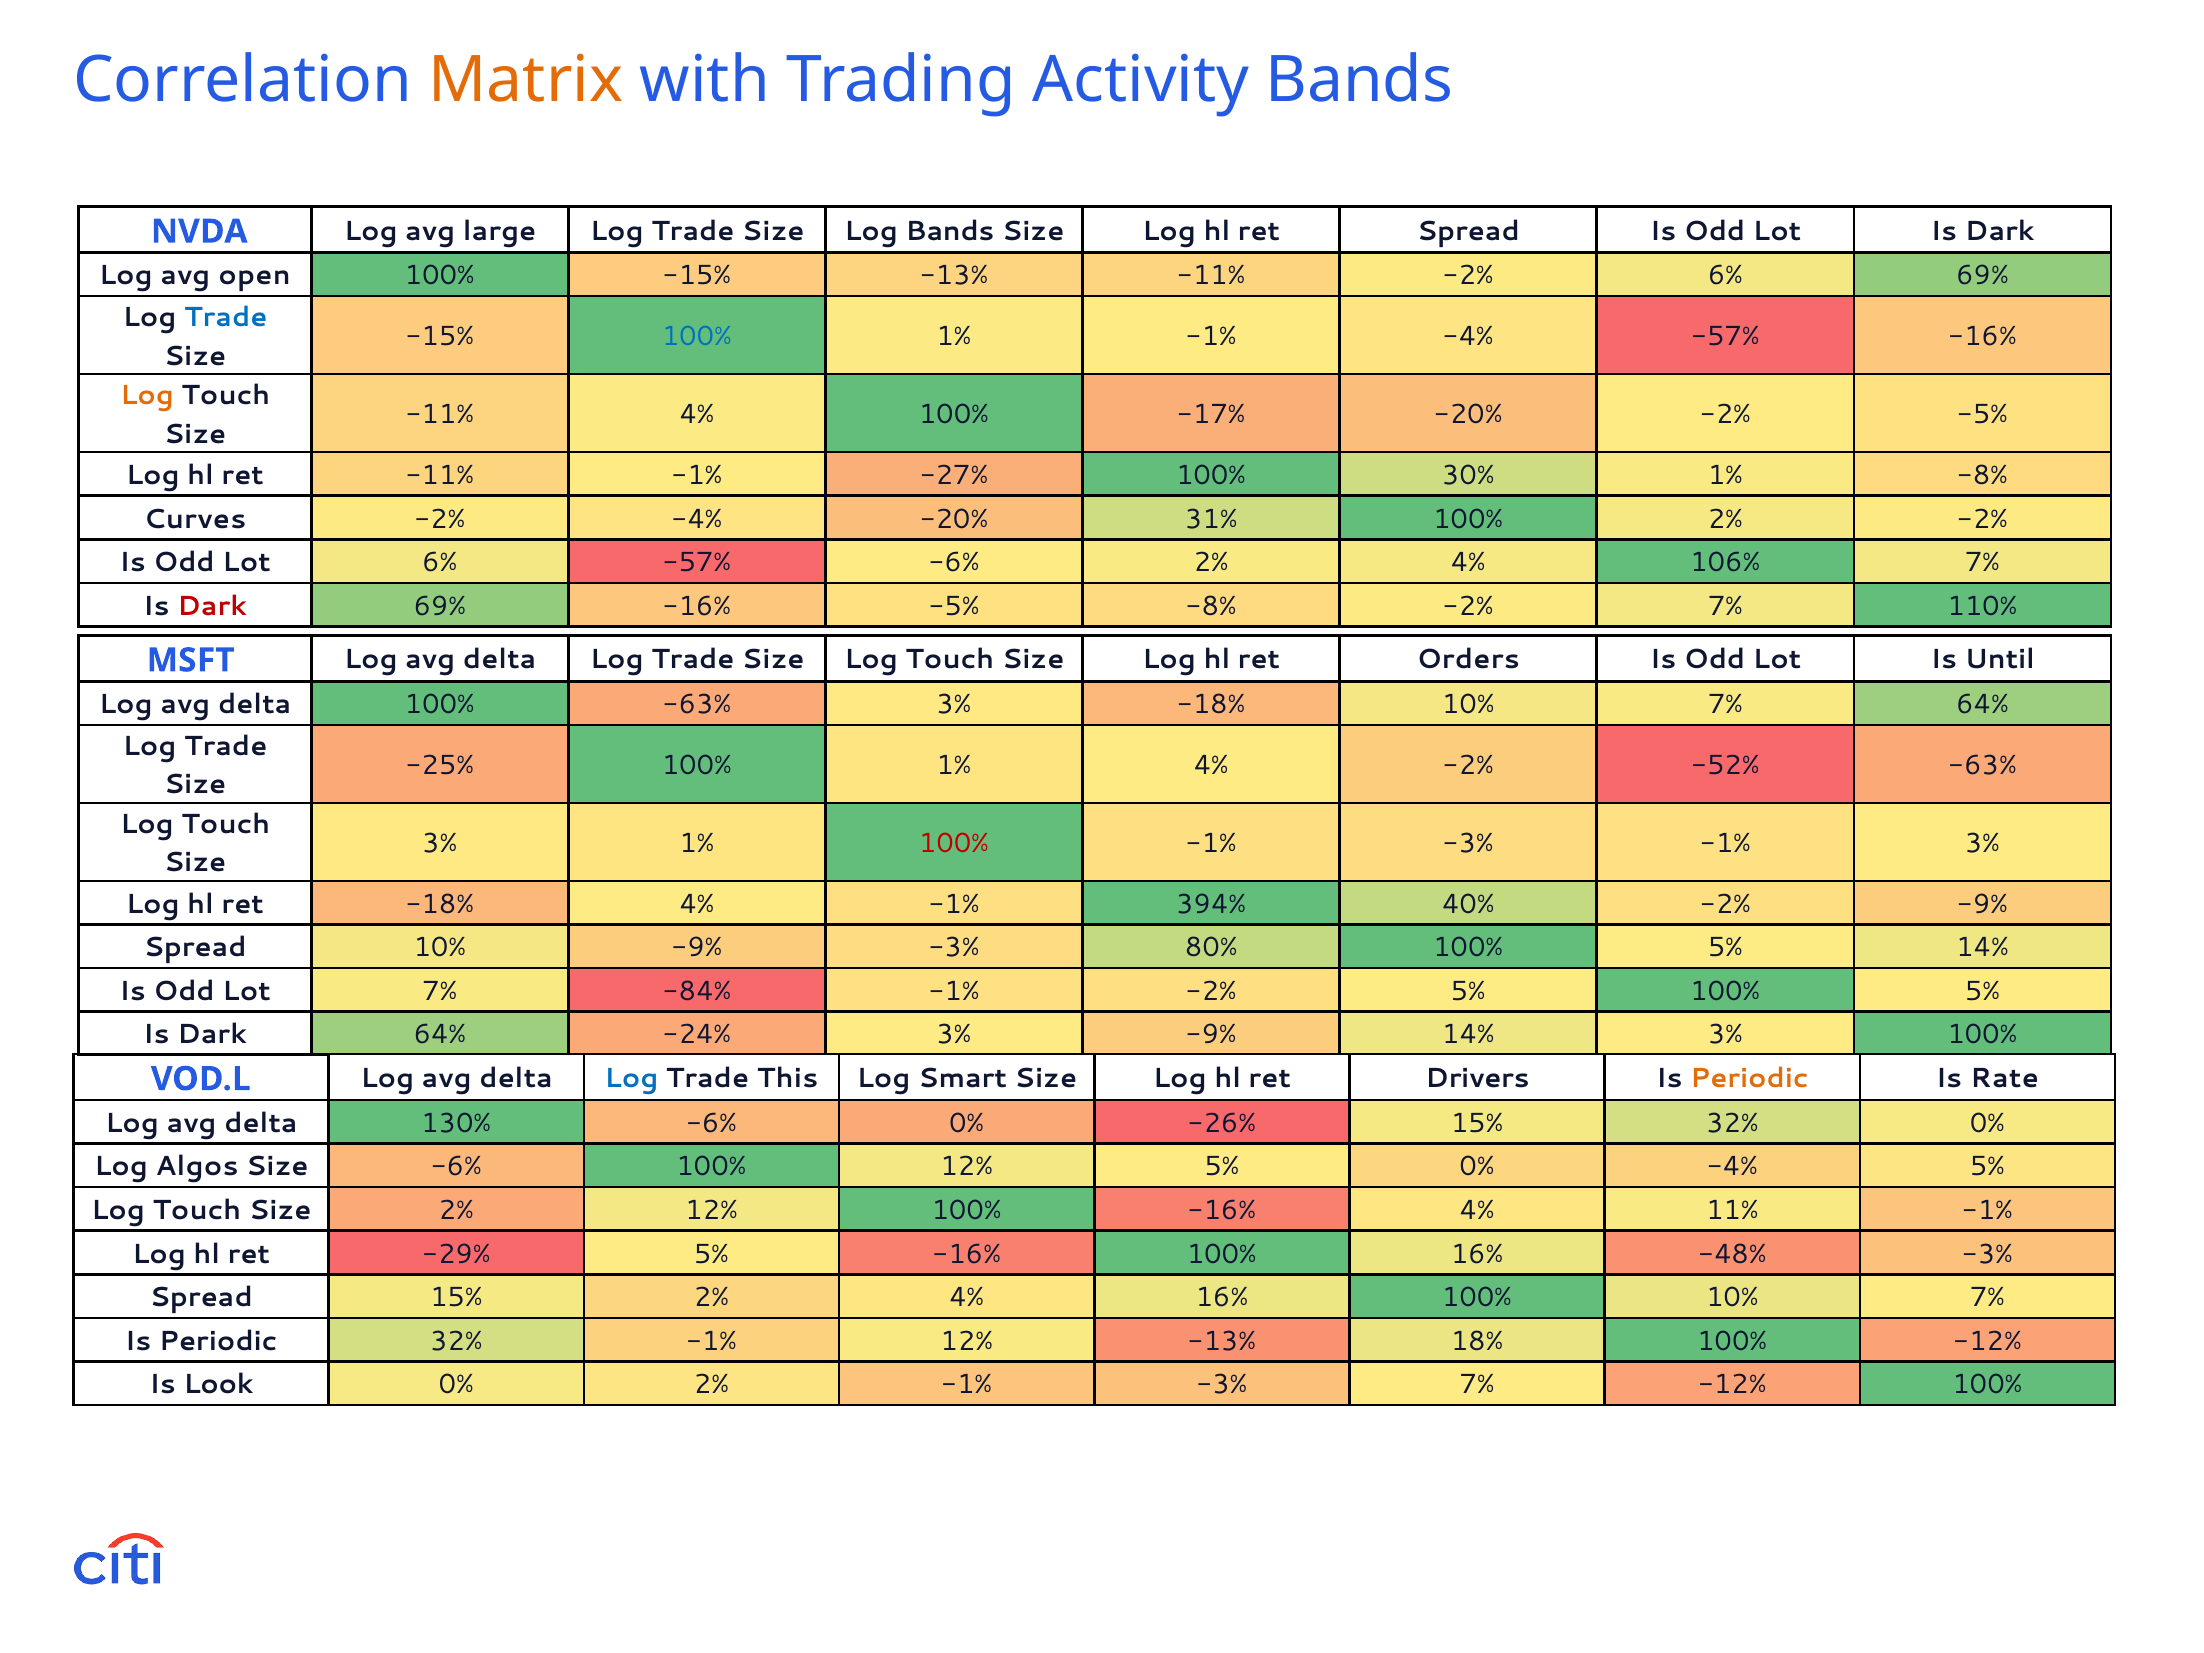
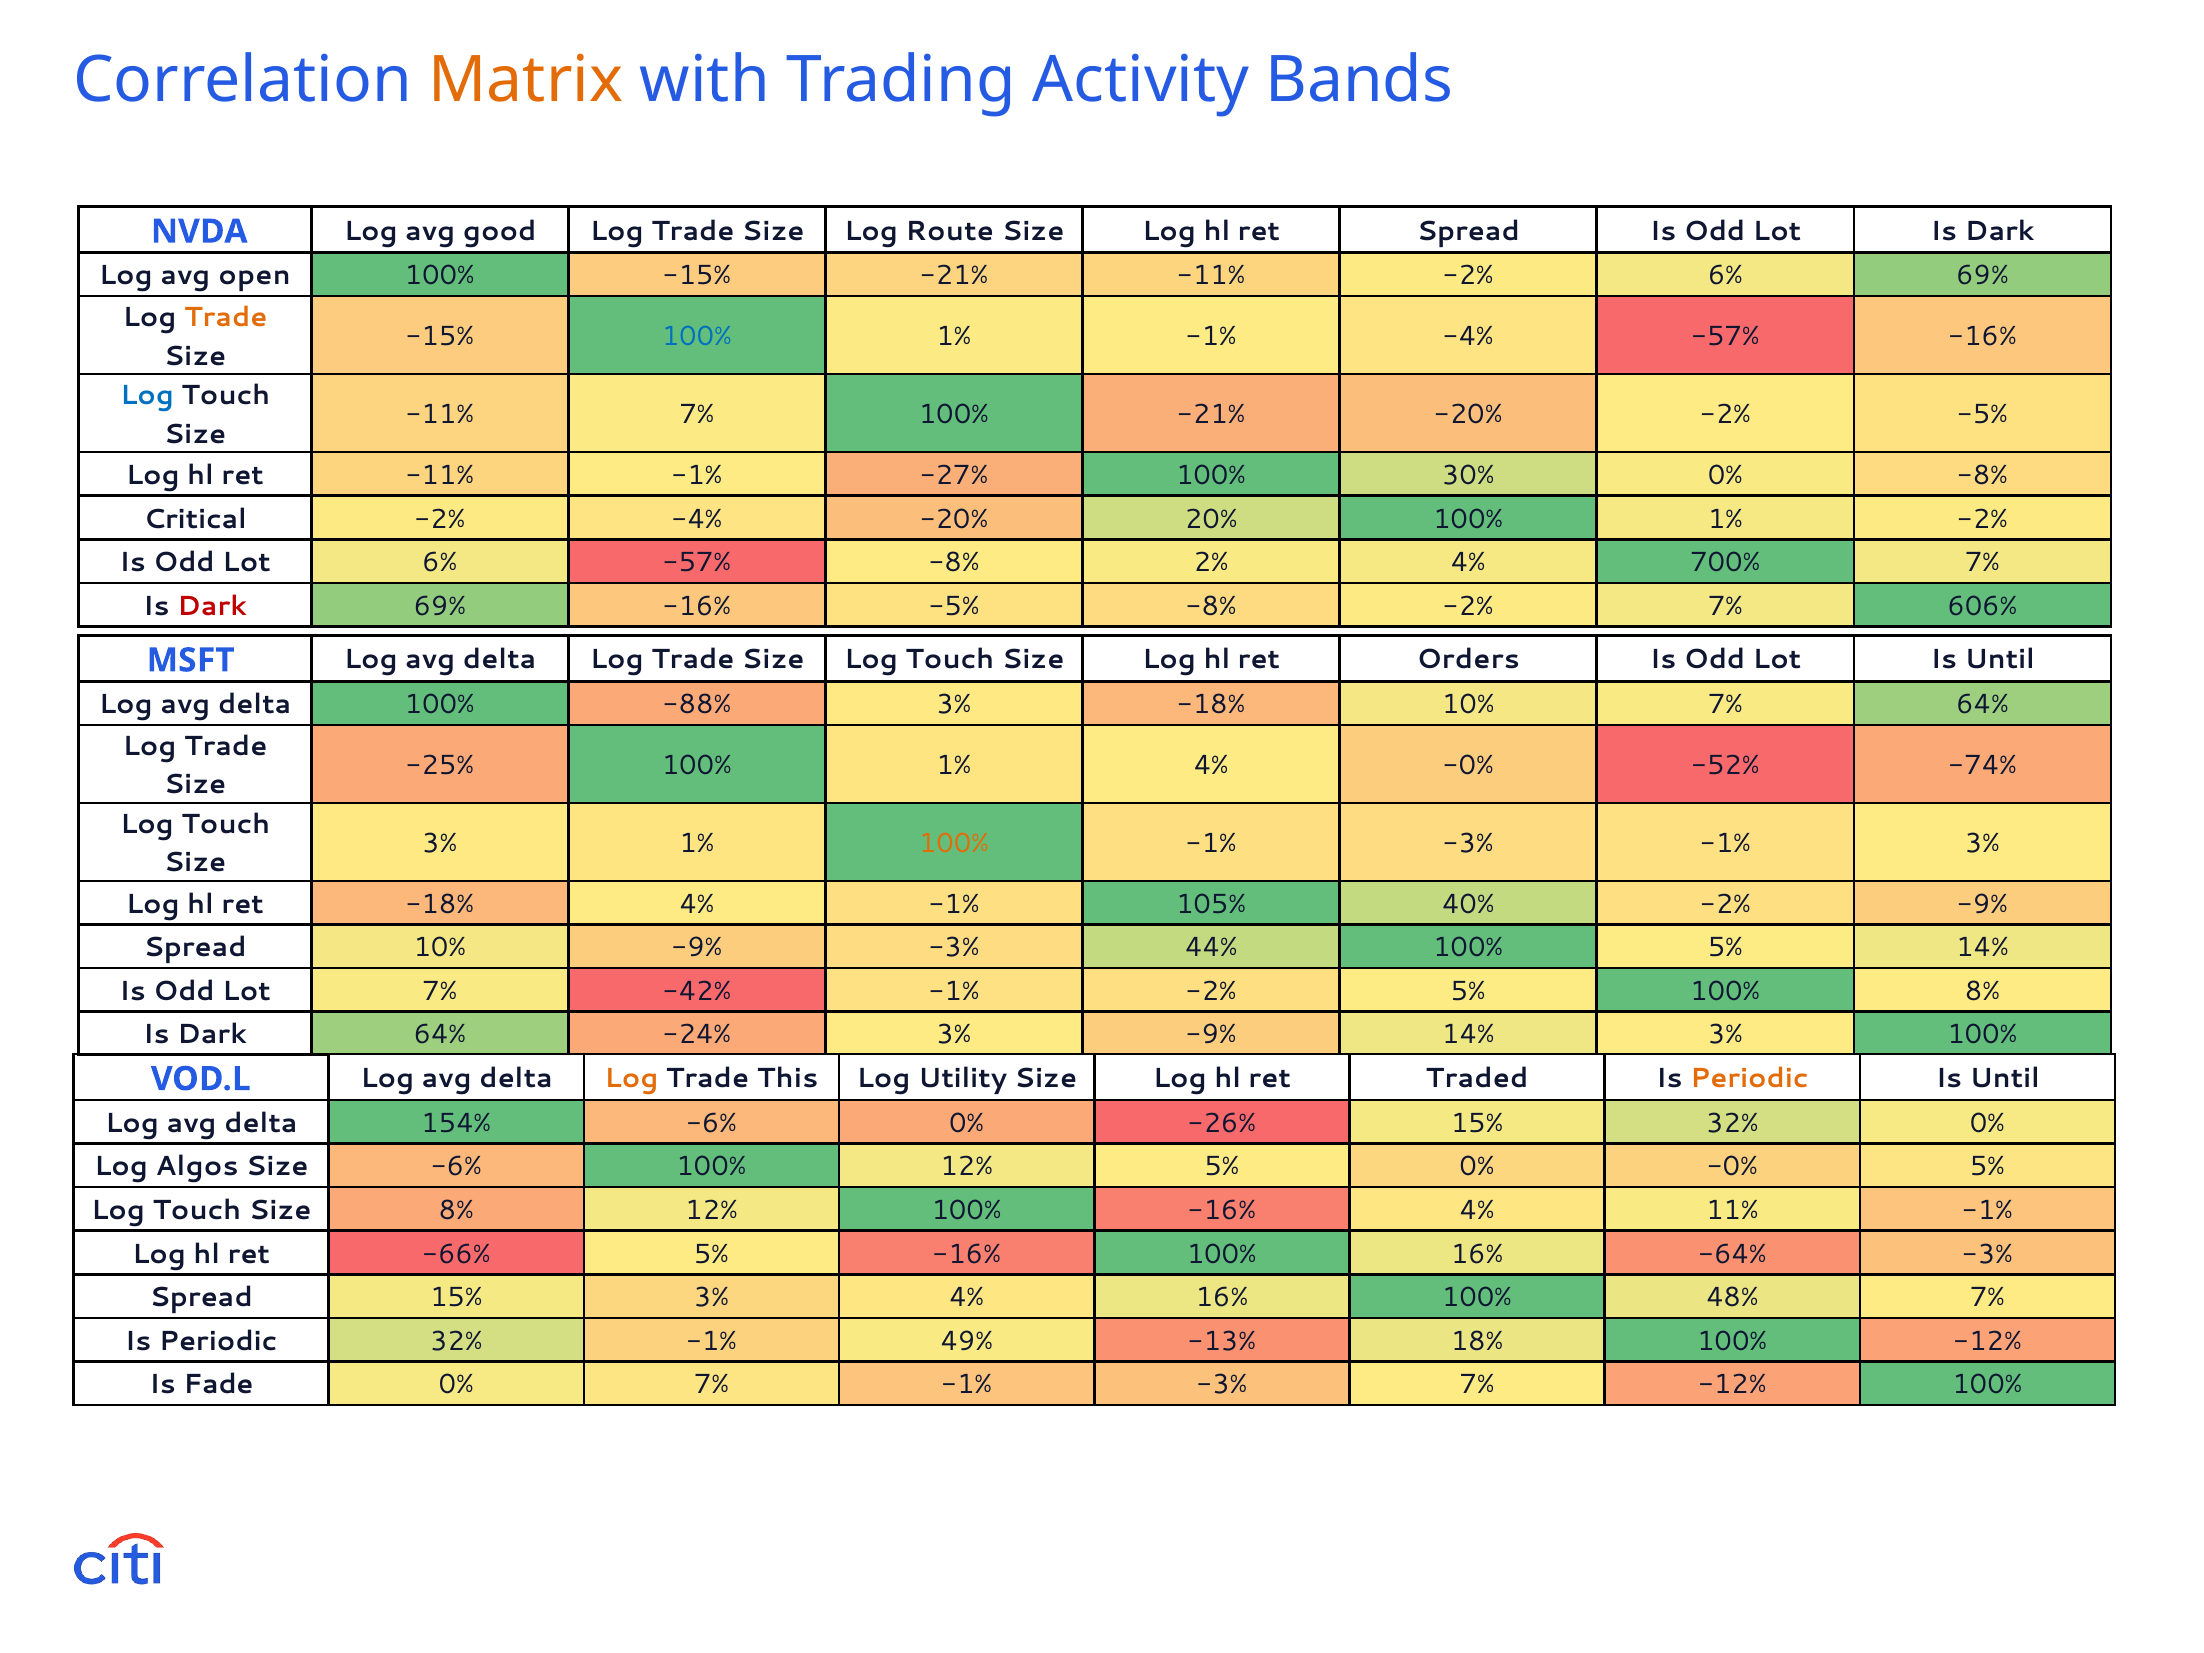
large: large -> good (500, 231)
Log Bands: Bands -> Route (950, 231)
-15% -13%: -13% -> -21% (954, 276)
Trade colour: blue -> orange (226, 317)
Log colour: orange -> blue (147, 395)
-11% 4%: 4% -> 7% (697, 415)
100% -17%: -17% -> -21% (1211, 415)
30% 1%: 1% -> 0% (1725, 475)
Curves: Curves -> Critical (195, 519)
31%: 31% -> 20% (1211, 519)
2%: 2% -> 1% (1725, 519)
-57% -6%: -6% -> -8% (954, 563)
106%: 106% -> 700% (1725, 563)
110%: 110% -> 606% (1982, 606)
100% -63%: -63% -> -88% (697, 705)
4% -2%: -2% -> -0% (1468, 765)
-52% -63%: -63% -> -74% (1982, 765)
100% colour: red -> orange (954, 843)
394%: 394% -> 105% (1211, 904)
80%: 80% -> 44% (1211, 948)
-84%: -84% -> -42% (697, 991)
5% 100% 5%: 5% -> 8% (1982, 991)
Log colour: blue -> orange (631, 1078)
Smart: Smart -> Utility (963, 1078)
Drivers: Drivers -> Traded (1477, 1078)
Rate: Rate -> Until (2005, 1078)
130%: 130% -> 154% (456, 1123)
0% -4%: -4% -> -0% (1732, 1167)
Size 2%: 2% -> 8% (456, 1210)
-29%: -29% -> -66% (456, 1254)
-48%: -48% -> -64% (1732, 1254)
15% 2%: 2% -> 3% (712, 1298)
100% 10%: 10% -> 48% (1732, 1298)
-1% 12%: 12% -> 49% (967, 1341)
Look: Look -> Fade (218, 1385)
0% 2%: 2% -> 7% (712, 1385)
